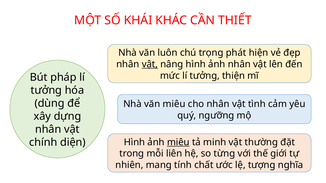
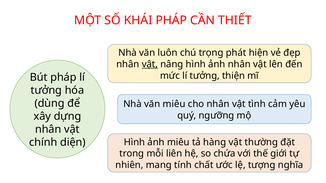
KHÁI KHÁC: KHÁC -> PHÁP (171, 21)
miêu underline: present -> none (178, 142)
minh: minh -> hàng (215, 142)
từng: từng -> chứa (224, 154)
